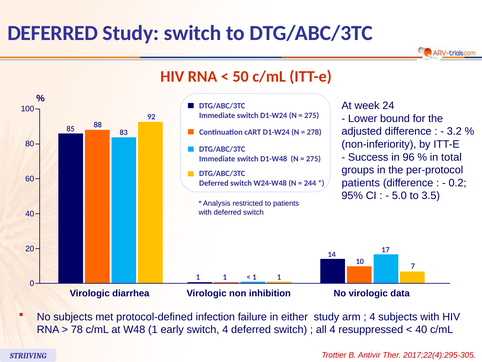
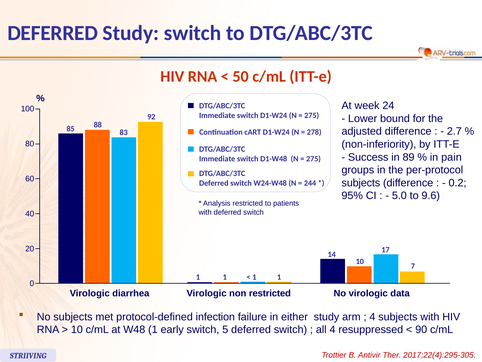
3.2: 3.2 -> 2.7 (454, 131)
96: 96 -> 89 (409, 157)
total: total -> pain (451, 157)
patients: patients -> subjects (361, 183)
3.5: 3.5 -> 9.6 (431, 195)
non inhibition: inhibition -> restricted (270, 293)
78: 78 -> 10 (77, 329)
switch 4: 4 -> 5 (225, 329)
40: 40 -> 90 (421, 329)
